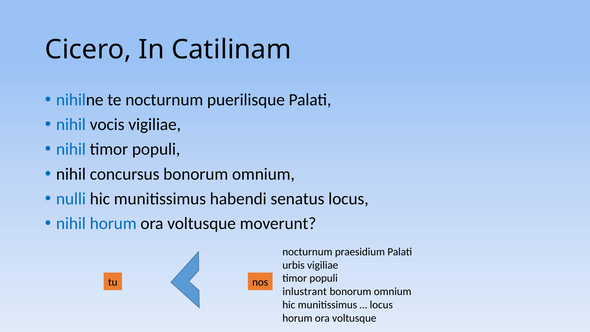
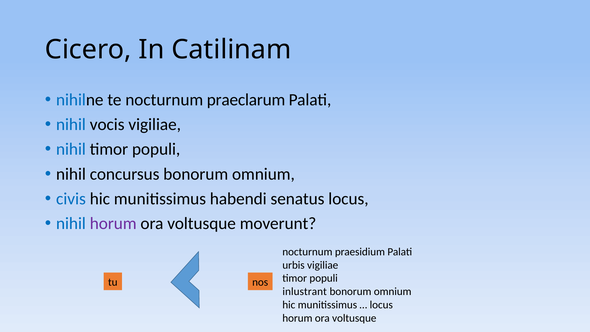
puerilisque: puerilisque -> praeclarum (246, 100)
nulli: nulli -> civis (71, 199)
horum colour: blue -> purple (113, 223)
